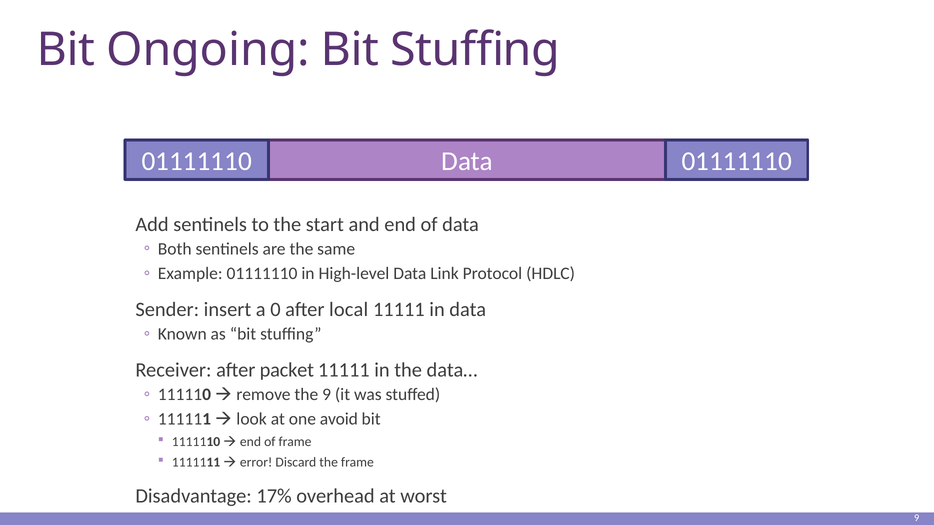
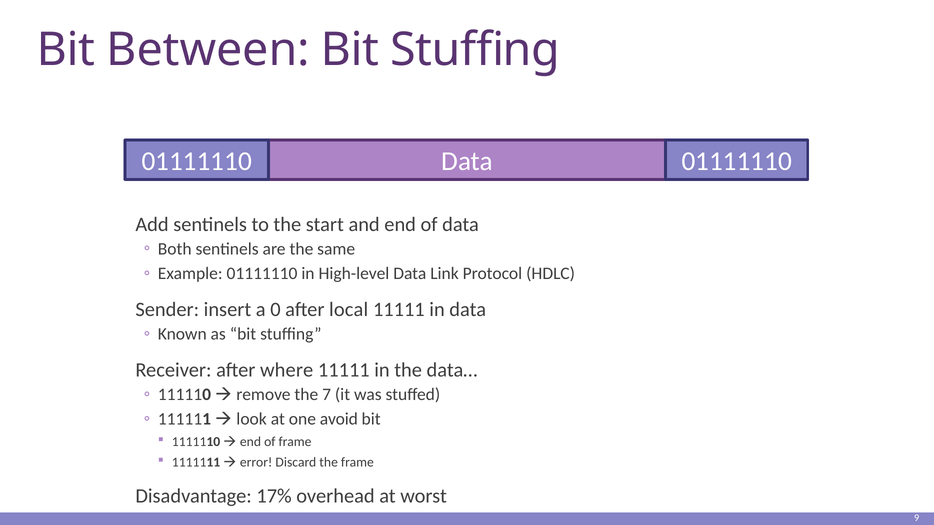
Ongoing: Ongoing -> Between (208, 50)
packet: packet -> where (287, 370)
the 9: 9 -> 7 (327, 395)
